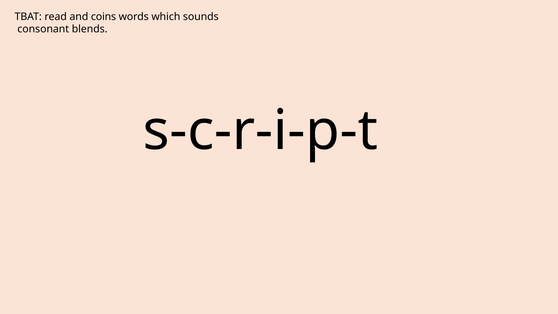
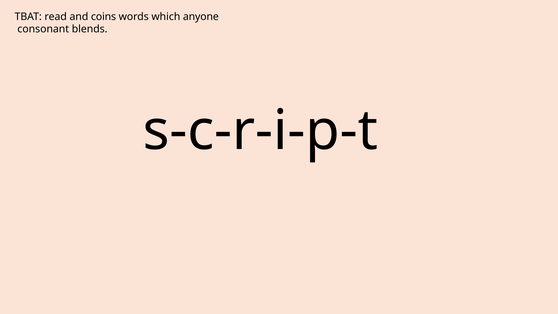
sounds: sounds -> anyone (201, 17)
